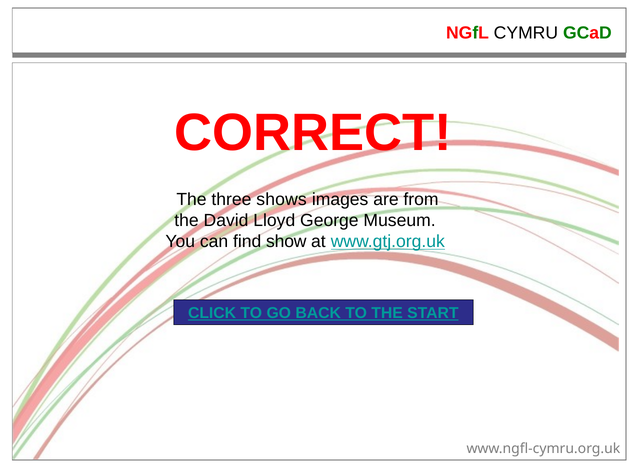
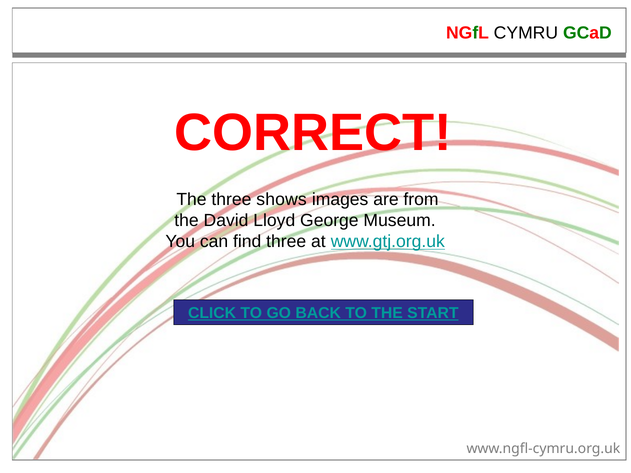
find show: show -> three (286, 242)
